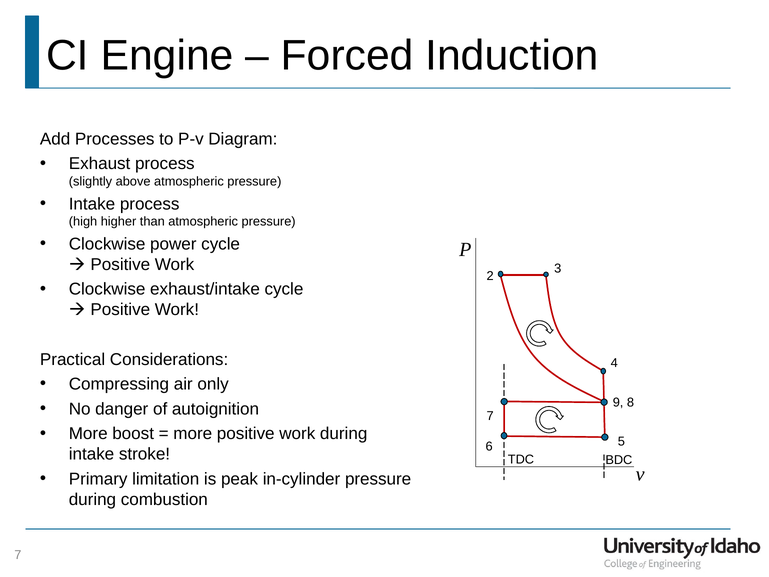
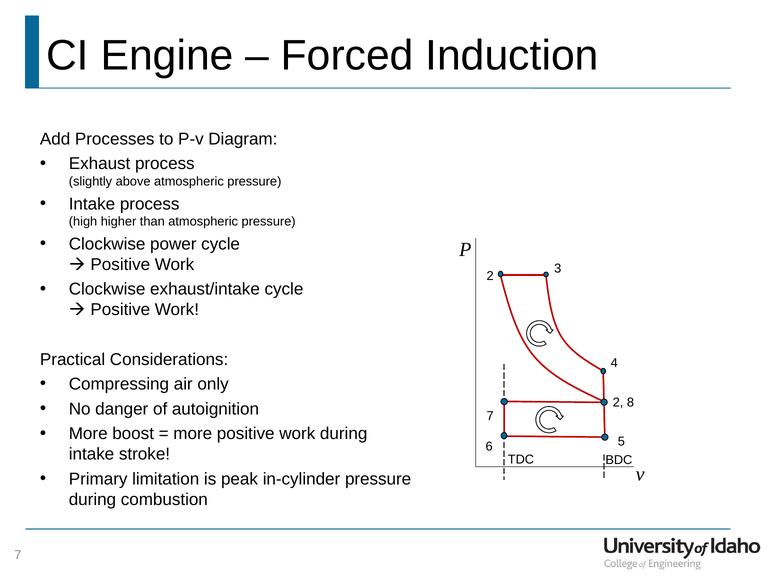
9: 9 -> 2 (618, 402)
